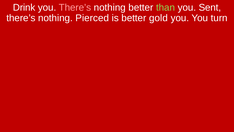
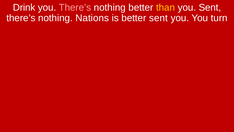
than colour: light green -> yellow (165, 7)
Pierced: Pierced -> Nations (92, 18)
better gold: gold -> sent (158, 18)
